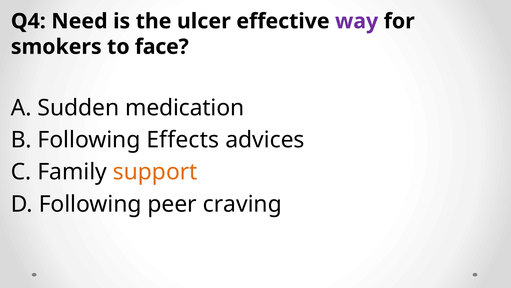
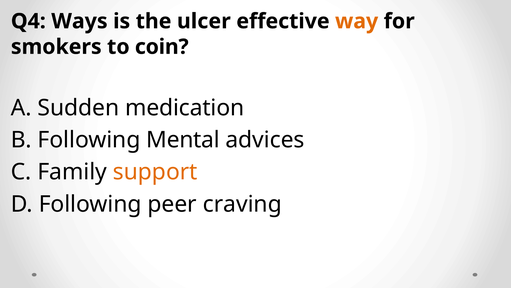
Need: Need -> Ways (79, 21)
way colour: purple -> orange (357, 21)
face: face -> coin (162, 47)
Effects: Effects -> Mental (183, 140)
